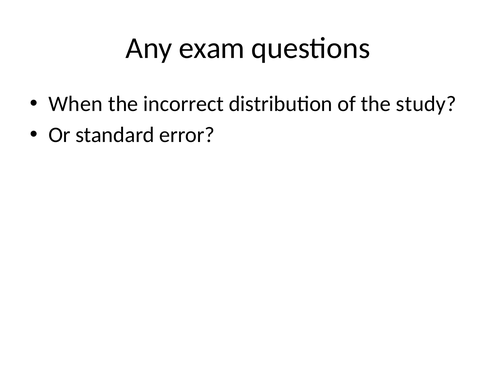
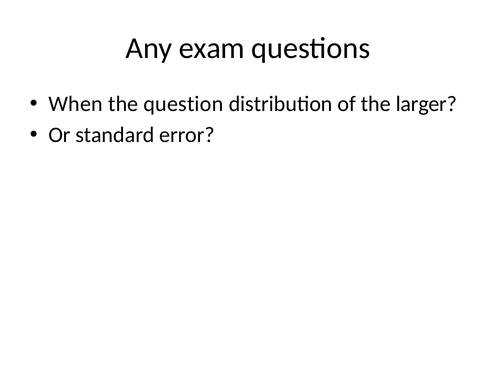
incorrect: incorrect -> question (183, 104)
study: study -> larger (426, 104)
